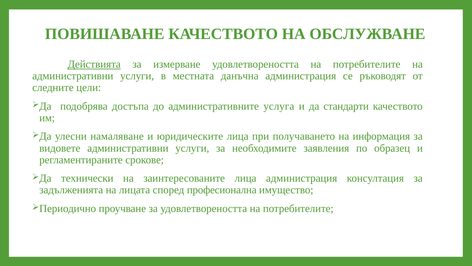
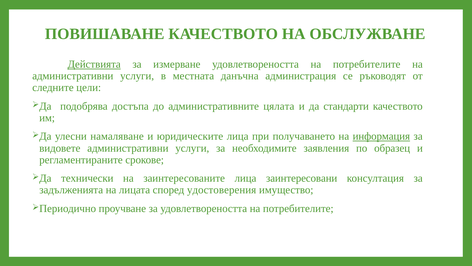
услуга: услуга -> цялата (279, 106)
информация underline: none -> present (381, 136)
лица администрация: администрация -> заинтересовани (302, 178)
професионална: професионална -> удостоверения (222, 190)
